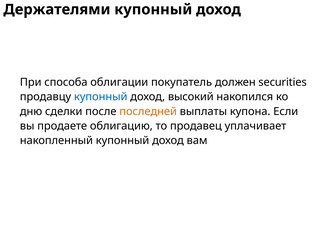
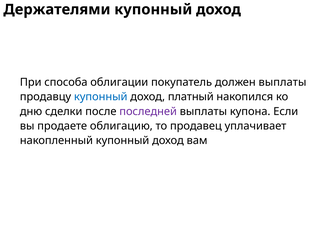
должен securities: securities -> выплаты (282, 82)
высокий: высокий -> платный (191, 97)
последней colour: orange -> purple (148, 111)
